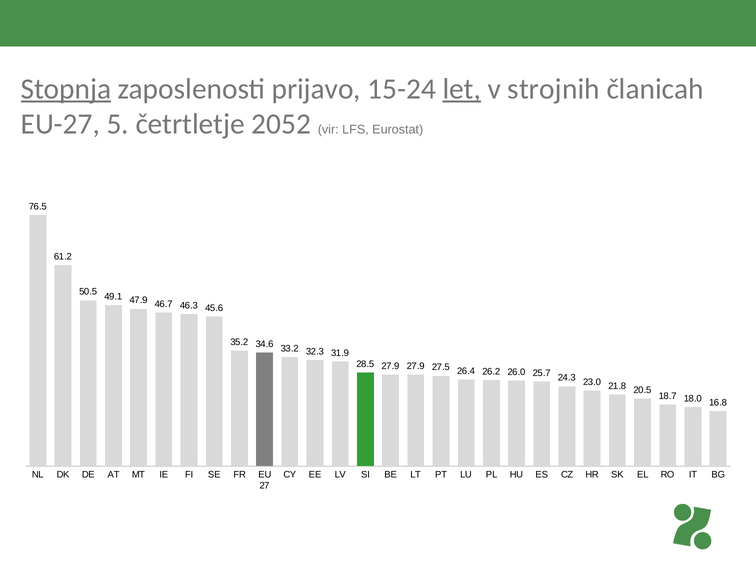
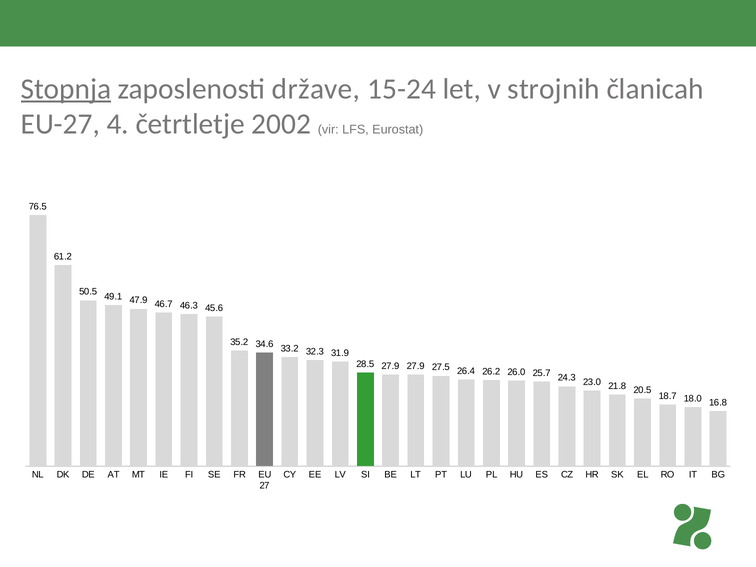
prijavo: prijavo -> države (316, 89)
let underline: present -> none (462, 89)
5: 5 -> 4 (118, 124)
2052: 2052 -> 2002 (281, 124)
